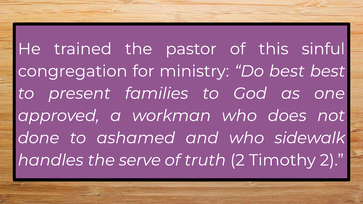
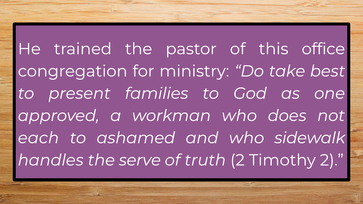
sinful: sinful -> office (323, 49)
Do best: best -> take (287, 71)
done: done -> each (38, 138)
